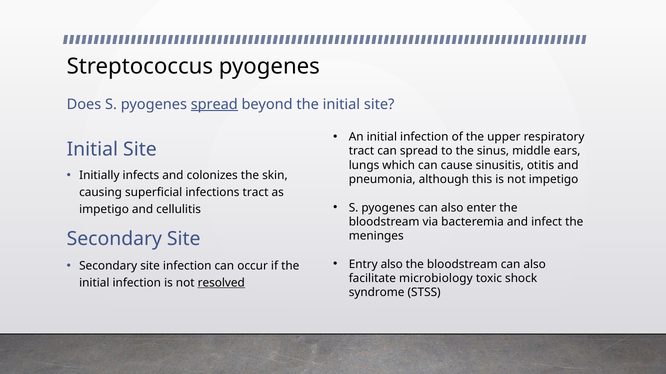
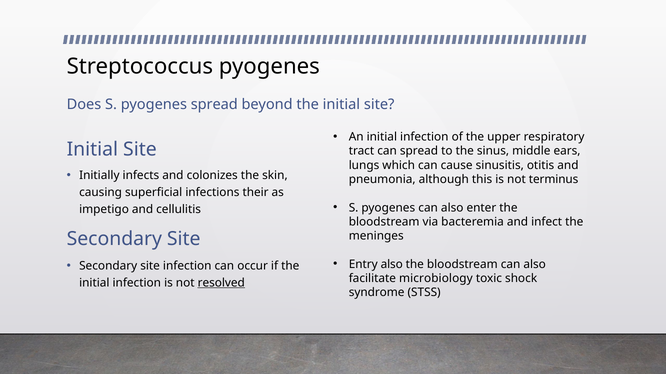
spread underline: present -> none (214, 105)
not impetigo: impetigo -> terminus (554, 180)
infections tract: tract -> their (256, 193)
